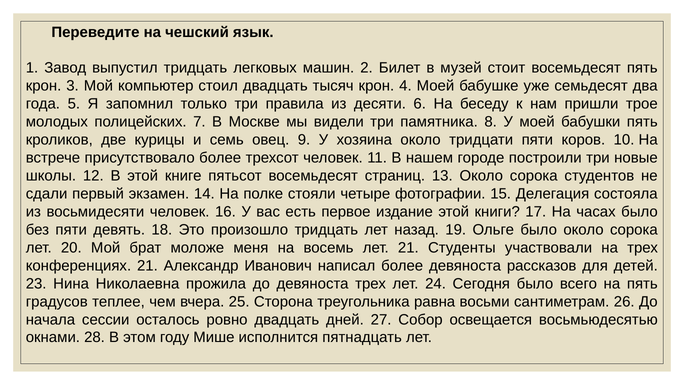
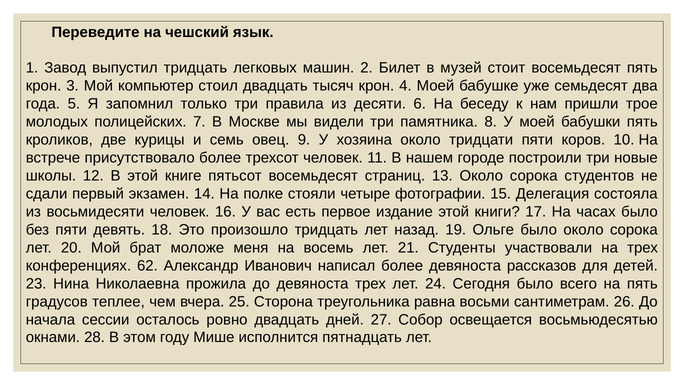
конференциях 21: 21 -> 62 (147, 266)
